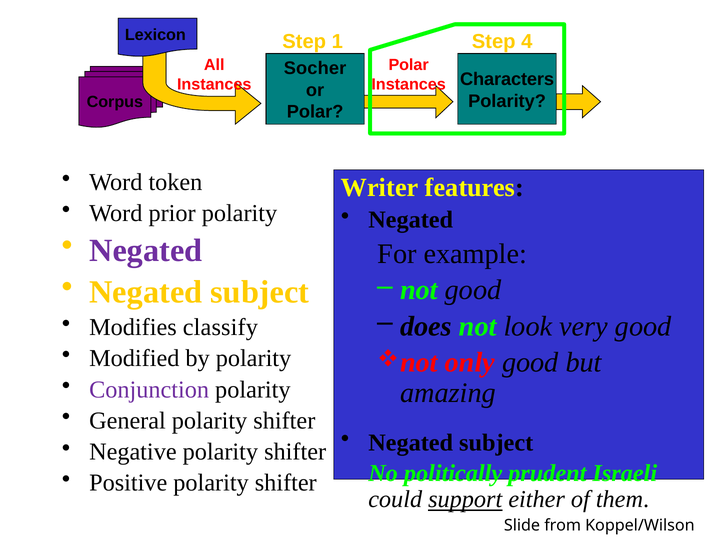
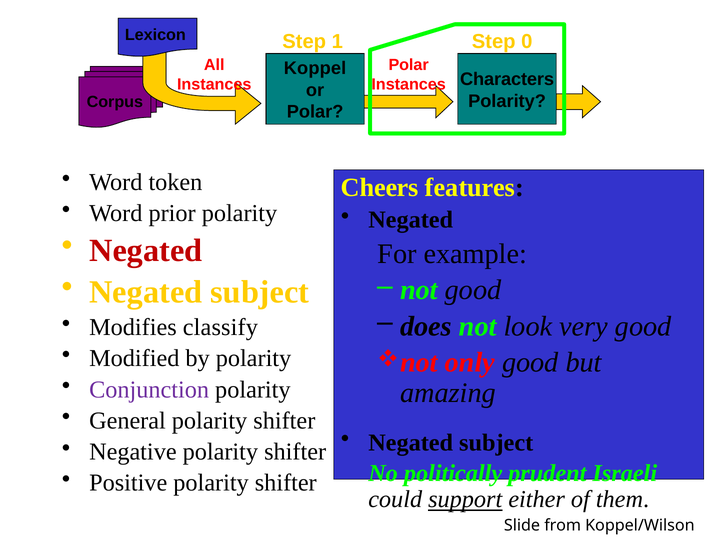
4: 4 -> 0 (527, 42)
Socher: Socher -> Koppel (315, 68)
Writer: Writer -> Cheers (380, 188)
Negated colour: purple -> red (146, 250)
